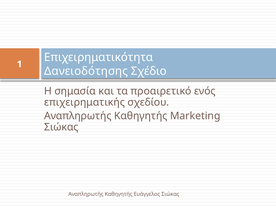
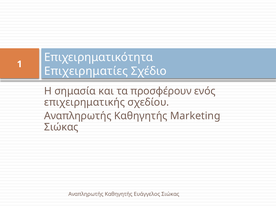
Δανειοδότησης: Δανειοδότησης -> Επιχειρηματίες (86, 71)
προαιρετικό: προαιρετικό -> προσφέρουν (161, 91)
